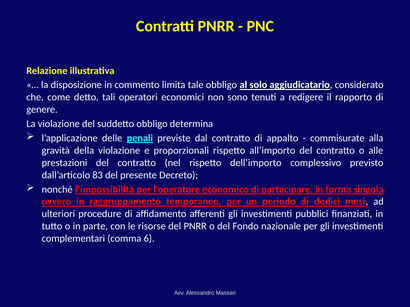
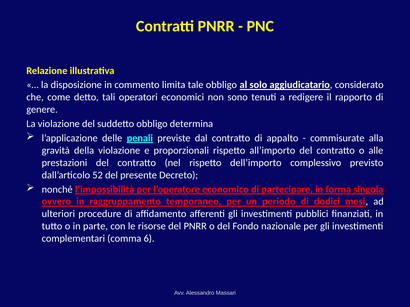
83: 83 -> 52 (98, 175)
